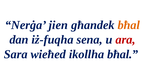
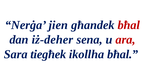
bħal colour: orange -> red (129, 25)
iż-fuqha: iż-fuqha -> iż-deher (52, 40)
wieħed: wieħed -> tiegħek (48, 54)
